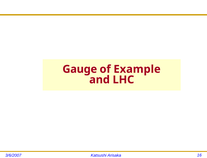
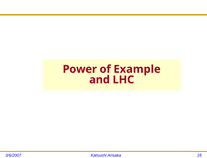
Gauge: Gauge -> Power (80, 69)
